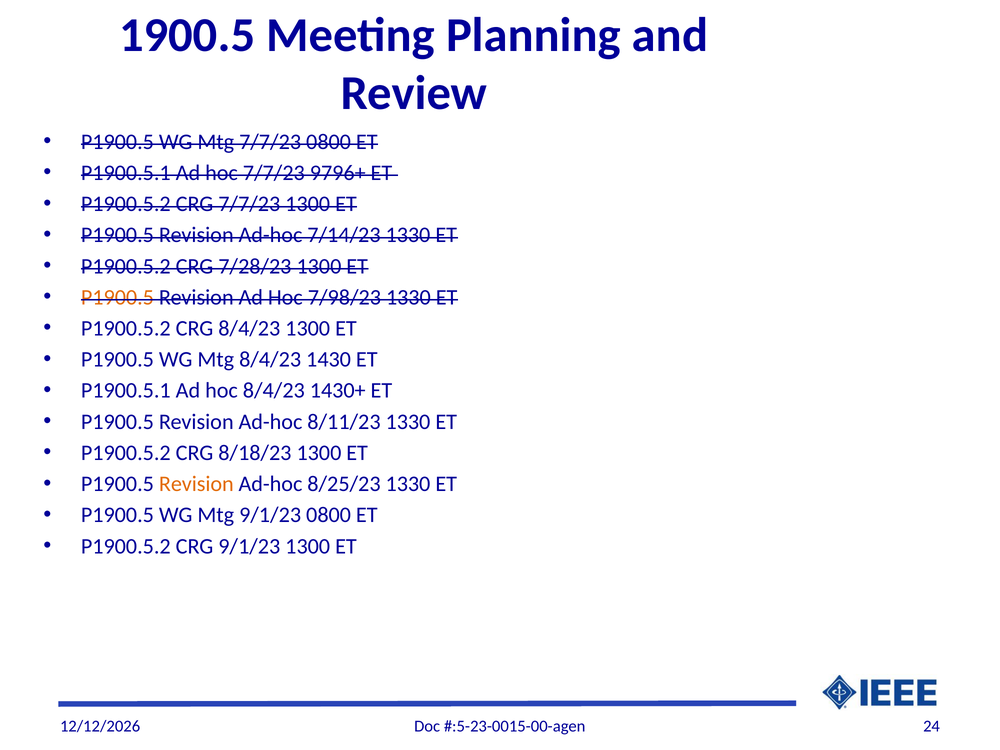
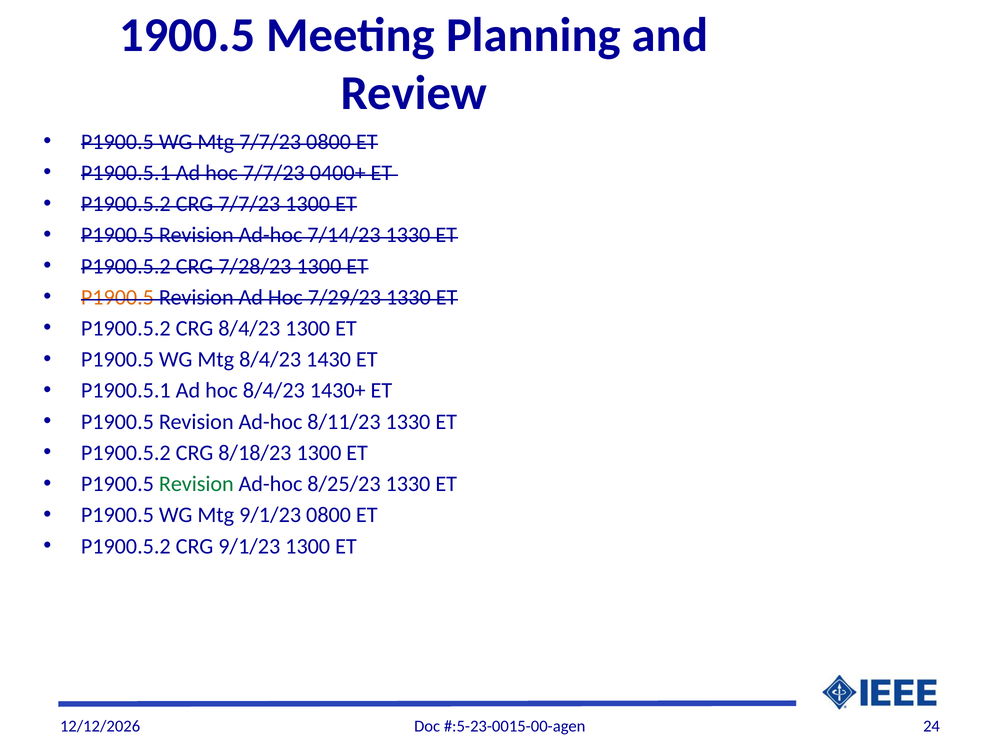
9796+: 9796+ -> 0400+ (338, 173)
7/98/23: 7/98/23 -> 7/29/23 (344, 297)
Revision colour: orange -> green (196, 484)
